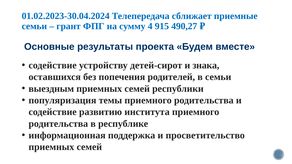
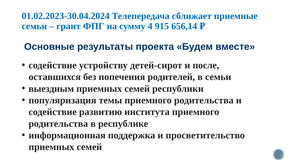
490,27: 490,27 -> 656,14 (184, 26)
знака: знака -> после (206, 65)
